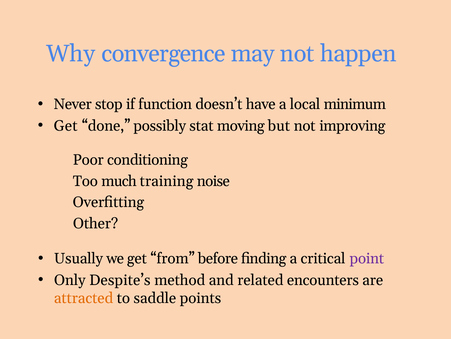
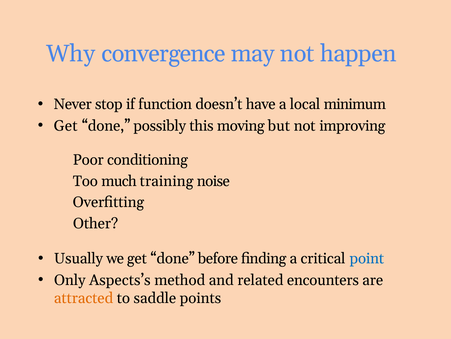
stat: stat -> this (201, 126)
we get from: from -> done (173, 258)
point colour: purple -> blue (367, 258)
Despite’s: Despite’s -> Aspects’s (120, 280)
